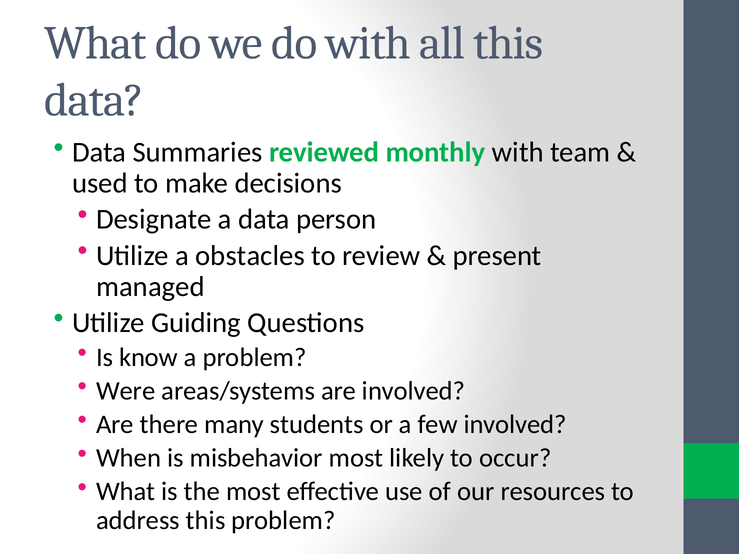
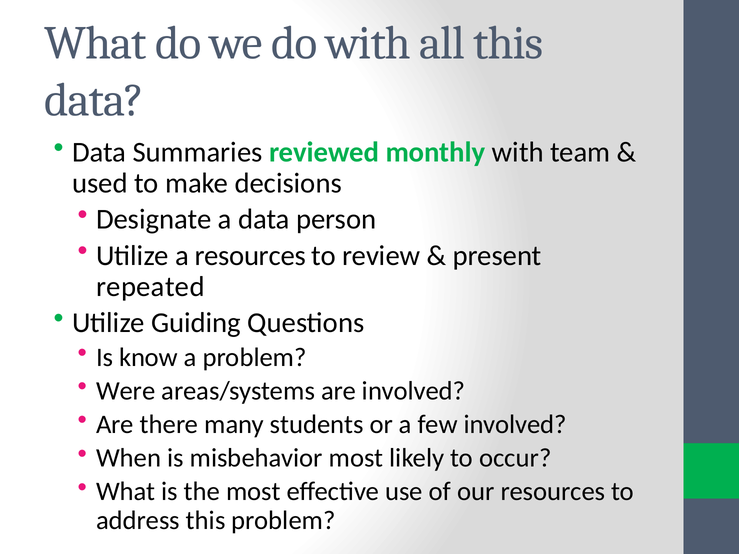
a obstacles: obstacles -> resources (250, 256)
managed: managed -> repeated (150, 287)
